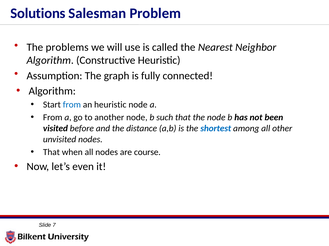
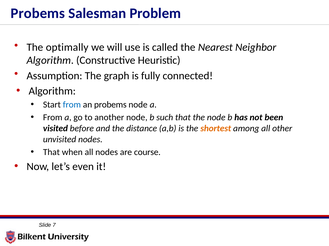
Solutions: Solutions -> Probems (38, 13)
problems: problems -> optimally (67, 47)
an heuristic: heuristic -> probems (110, 105)
shortest colour: blue -> orange (216, 129)
